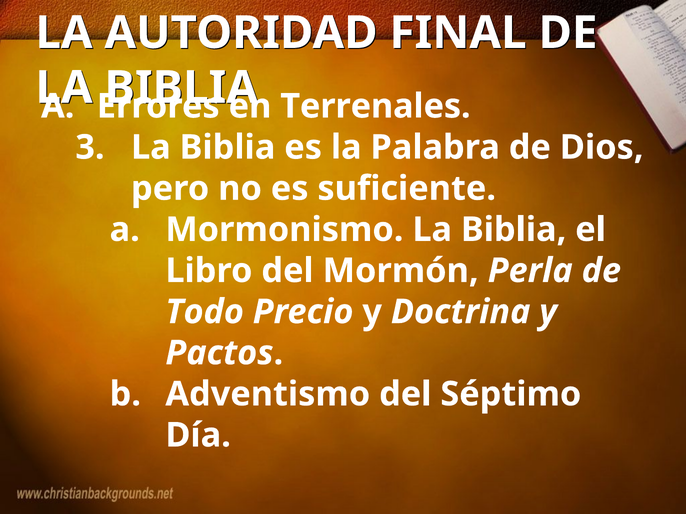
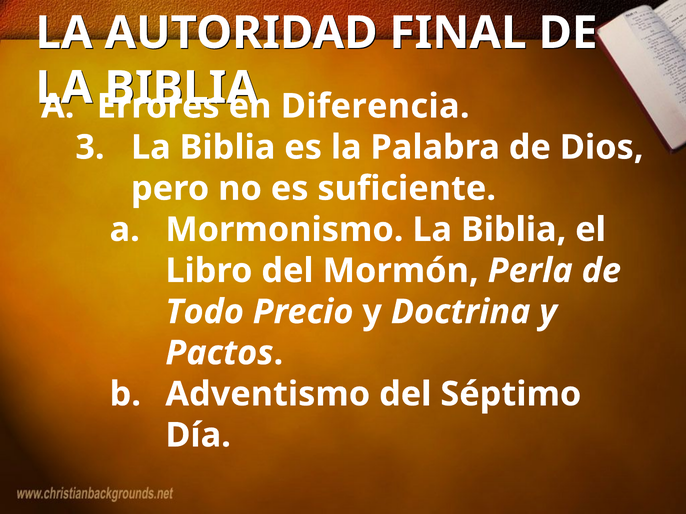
Terrenales: Terrenales -> Diferencia (375, 106)
